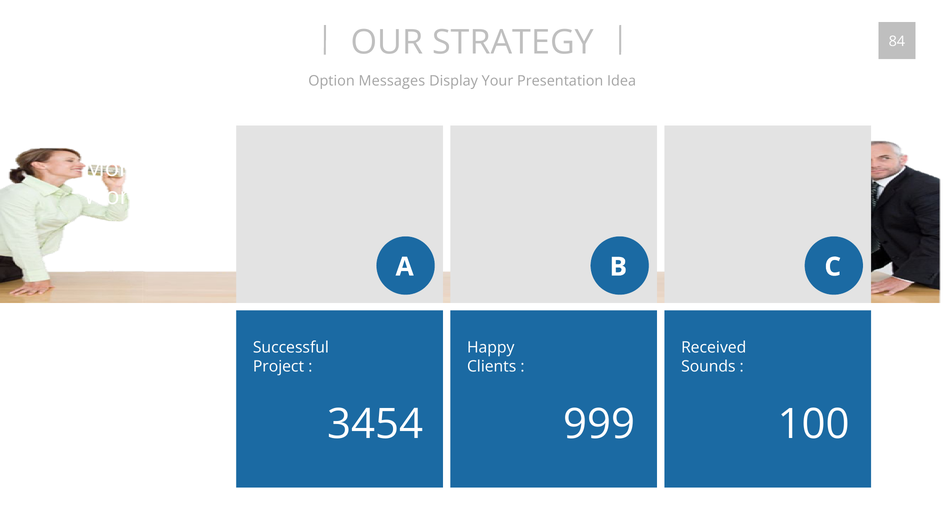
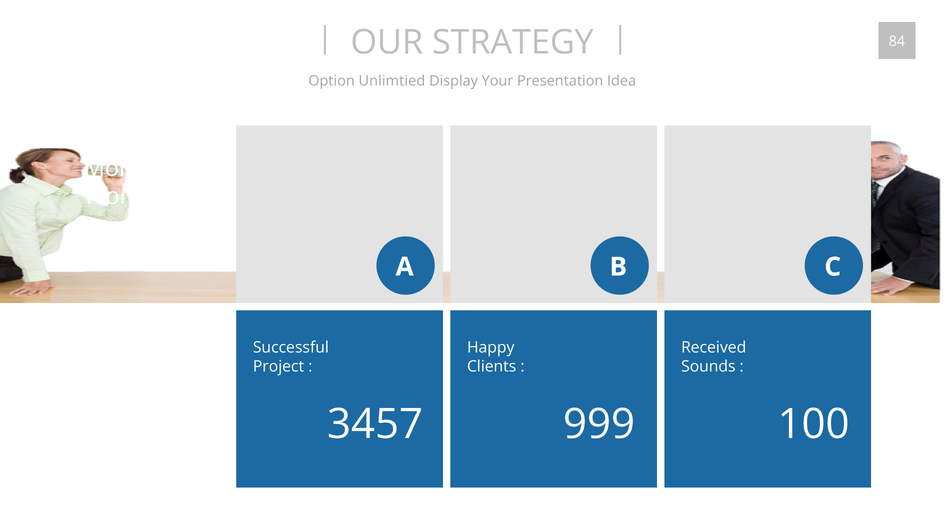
Messages: Messages -> Unlimtied (392, 81)
3454: 3454 -> 3457 (375, 424)
